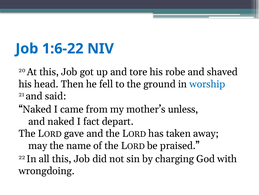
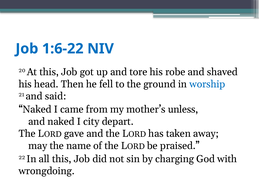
fact: fact -> city (91, 121)
